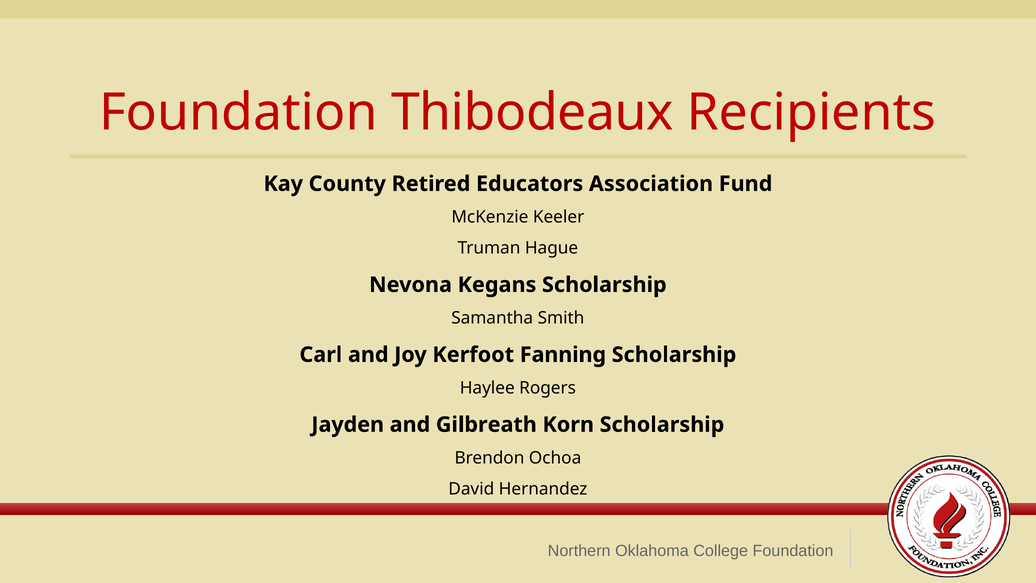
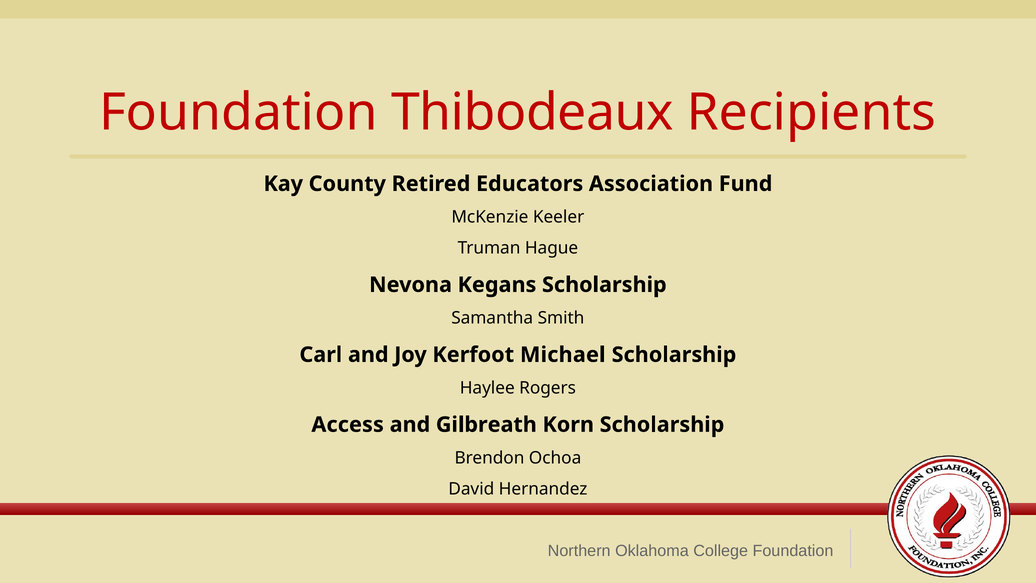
Fanning: Fanning -> Michael (563, 355)
Jayden: Jayden -> Access (348, 425)
